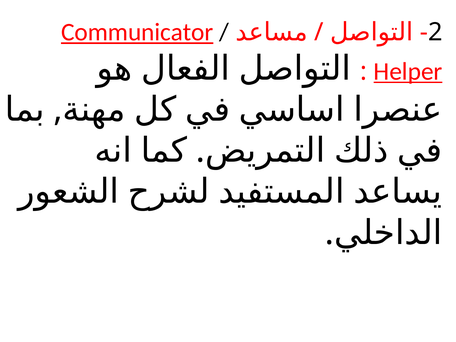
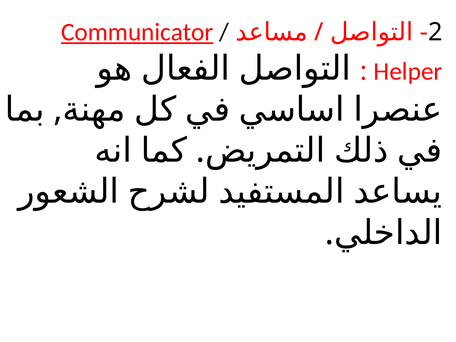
Helper underline: present -> none (408, 71)
